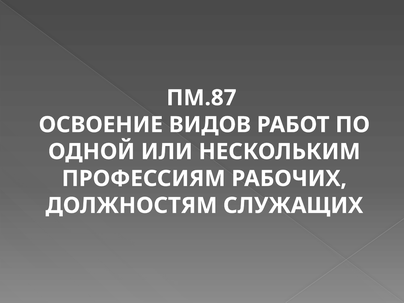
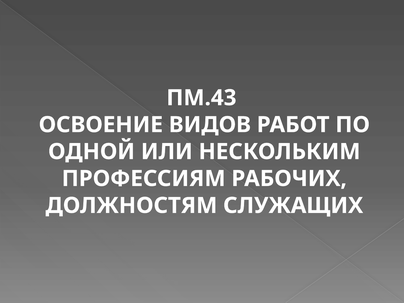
ПМ.87: ПМ.87 -> ПМ.43 (201, 98)
